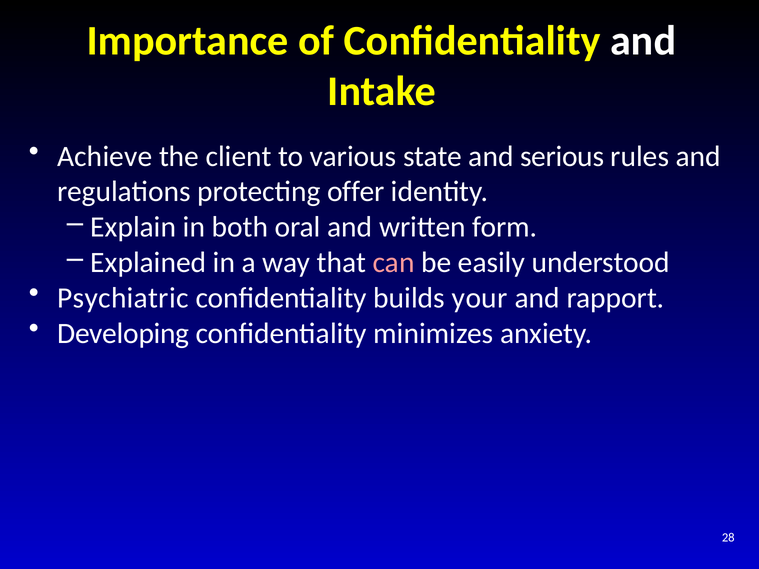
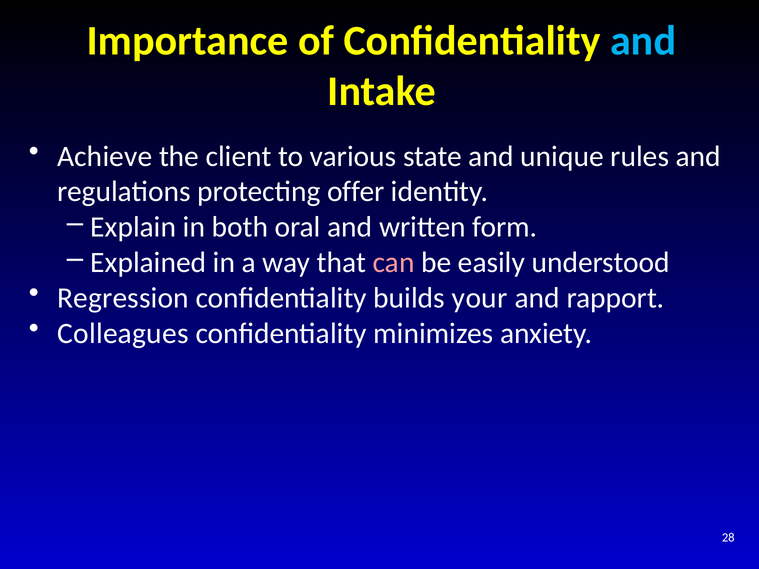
and colour: white -> light blue (643, 41)
serious: serious -> unique (562, 156)
Psychiatric: Psychiatric -> Regression (123, 298)
Developing: Developing -> Colleagues (123, 334)
